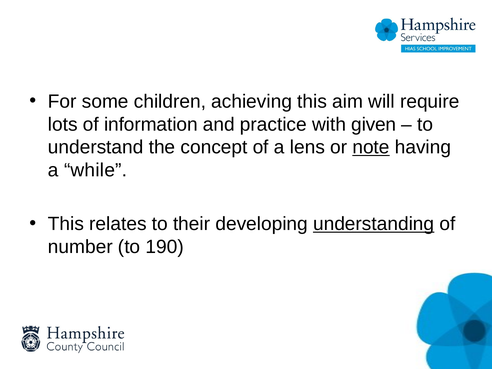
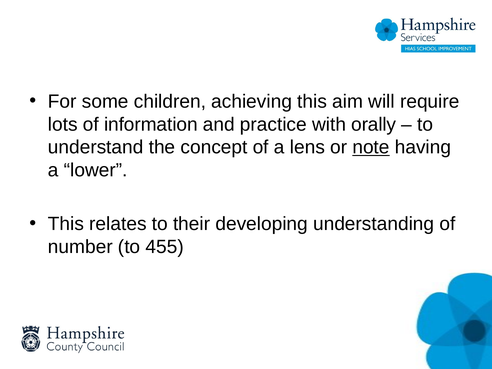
given: given -> orally (374, 124)
while: while -> lower (96, 170)
understanding underline: present -> none (374, 224)
190: 190 -> 455 (165, 247)
